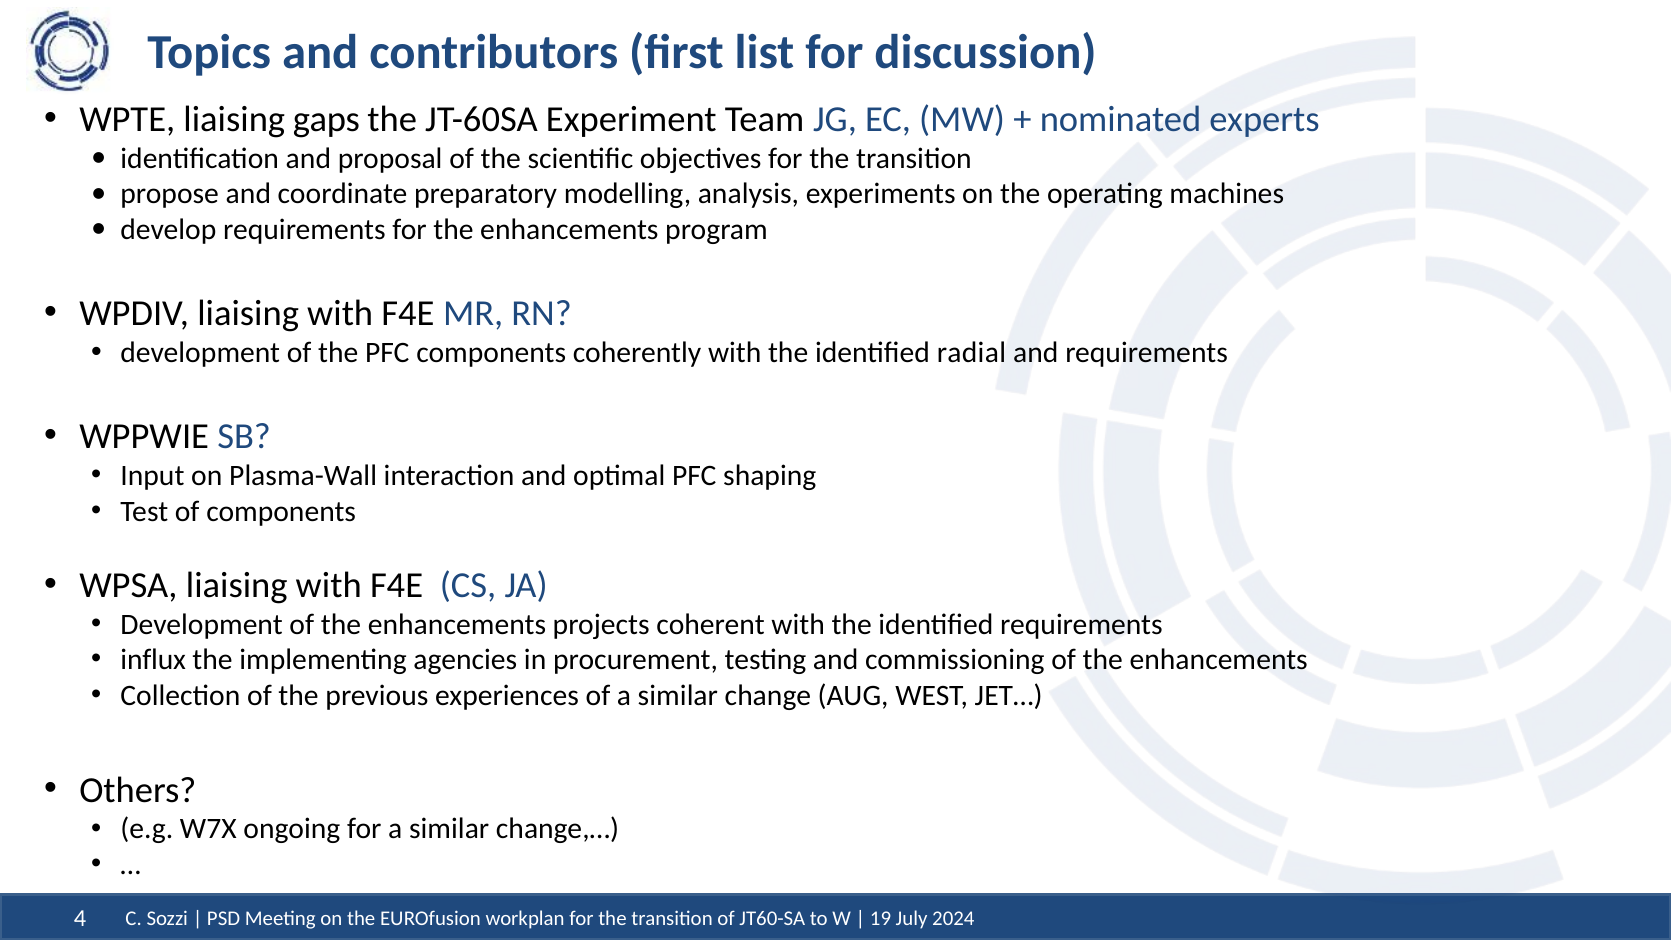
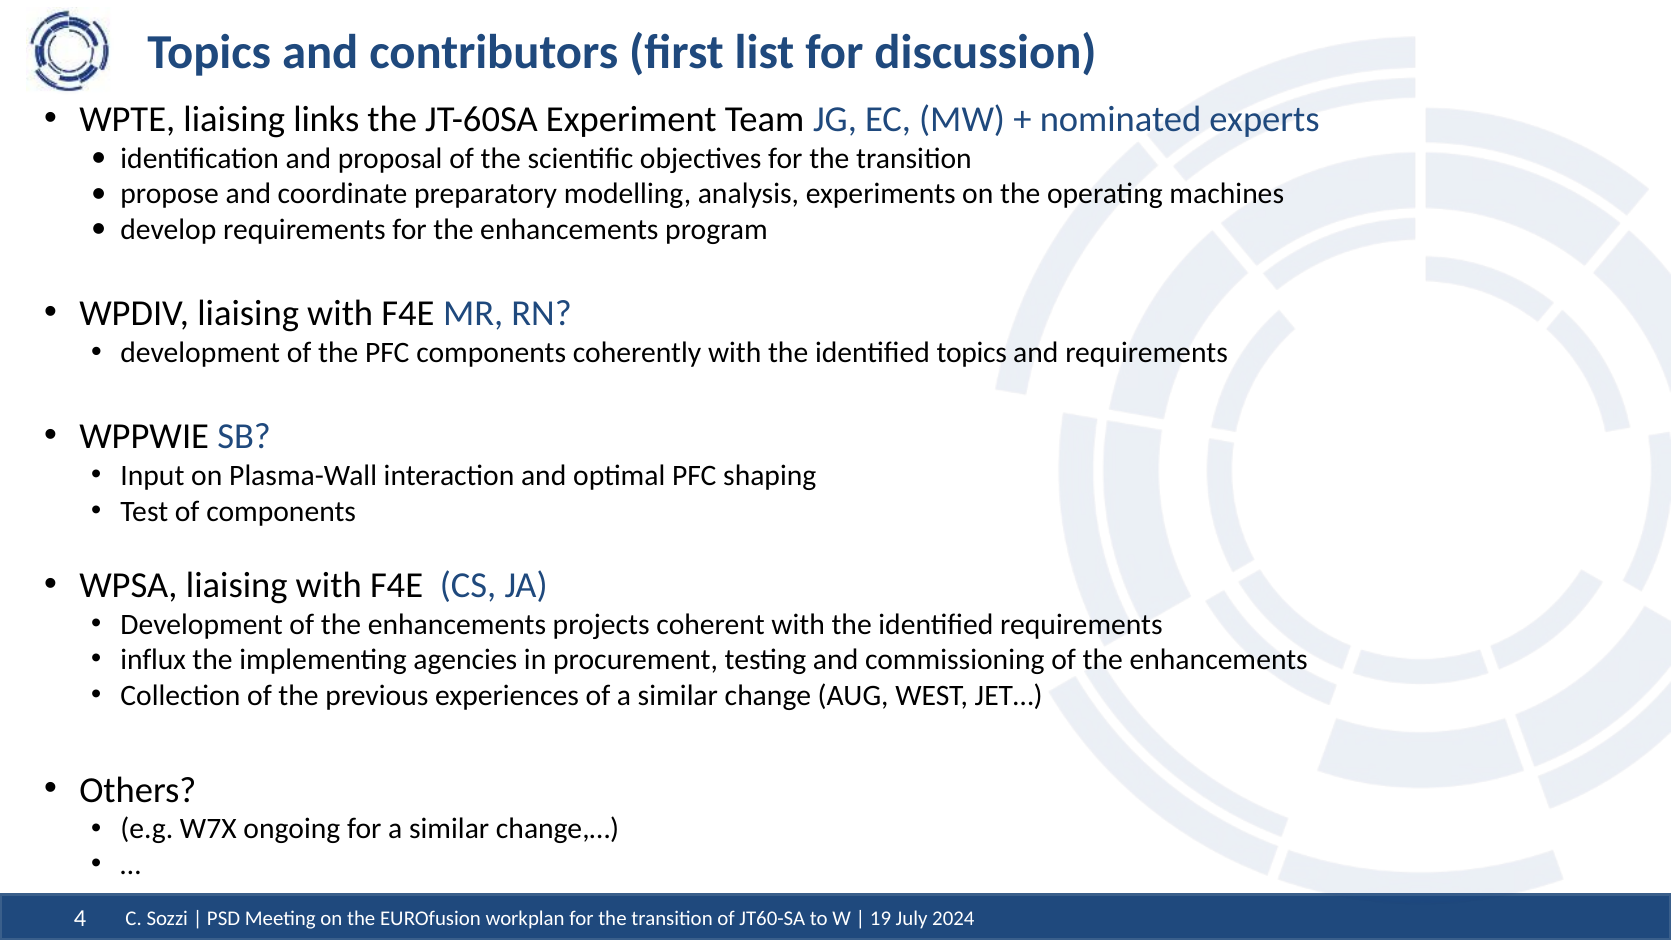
gaps: gaps -> links (326, 119)
identified radial: radial -> topics (972, 353)
